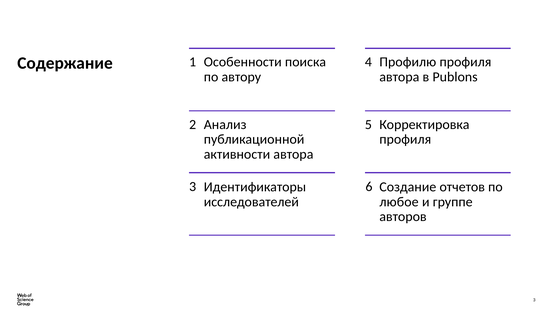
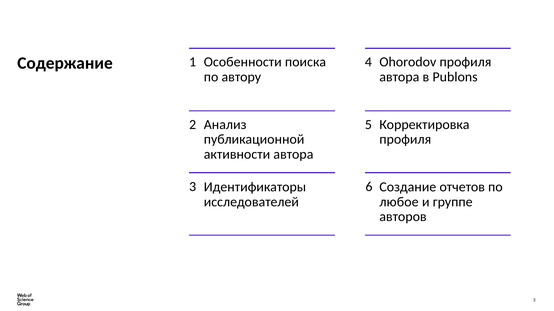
Профилю: Профилю -> Ohorodov (408, 62)
